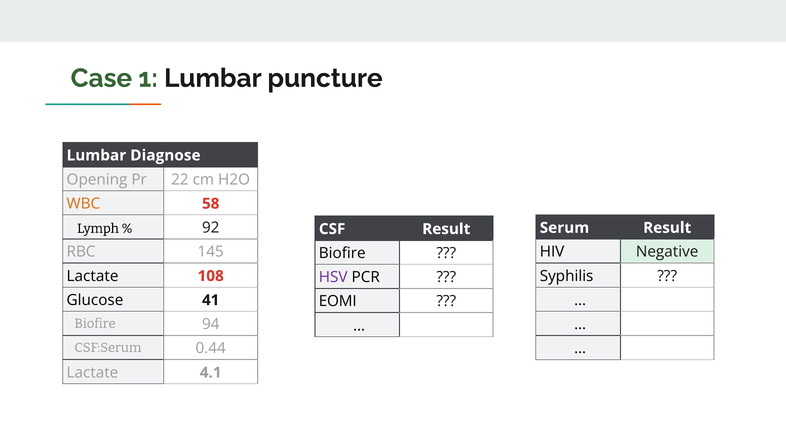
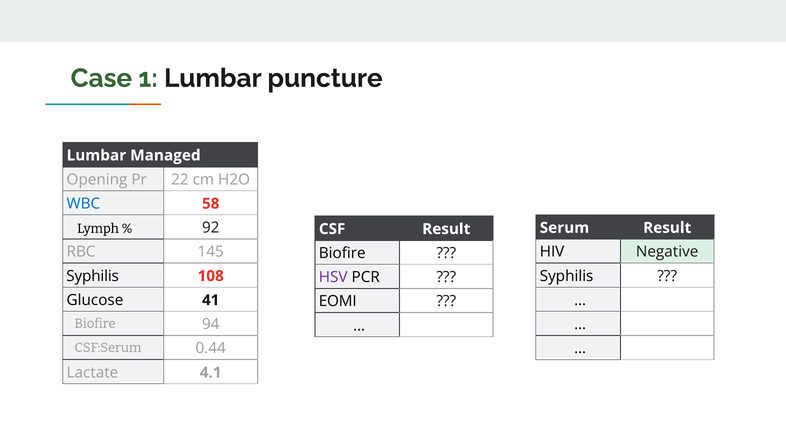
Diagnose: Diagnose -> Managed (165, 155)
WBC colour: orange -> blue (83, 204)
Lactate: Lactate -> Syphilis (93, 276)
